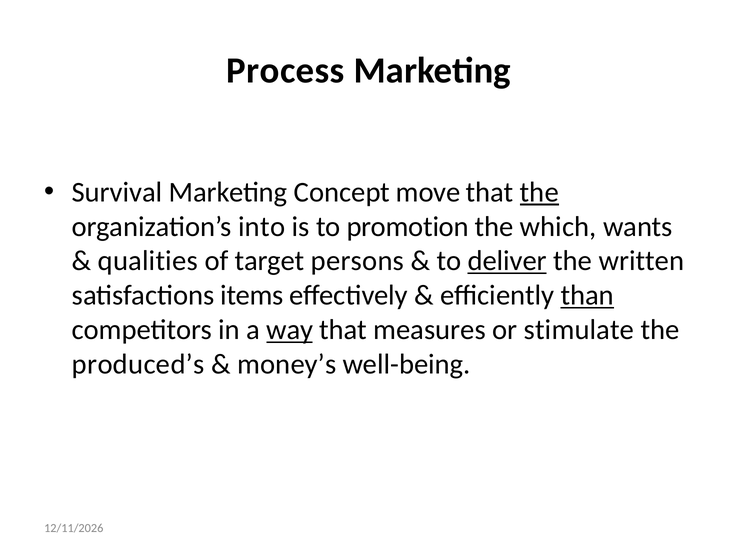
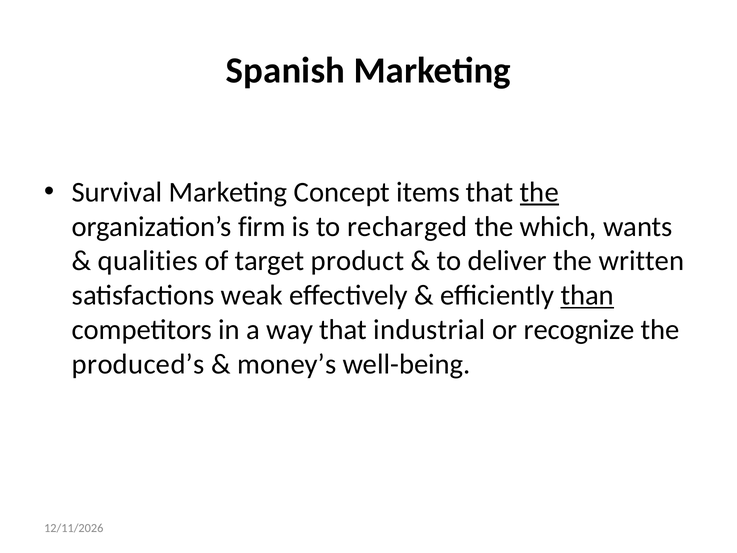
Process: Process -> Spanish (286, 71)
move: move -> items (428, 192)
into: into -> firm (262, 226)
promotion: promotion -> recharged (407, 226)
persons: persons -> product (357, 261)
deliver underline: present -> none (507, 261)
items: items -> weak (252, 295)
way underline: present -> none (290, 330)
measures: measures -> industrial (429, 330)
stimulate: stimulate -> recognize (579, 330)
